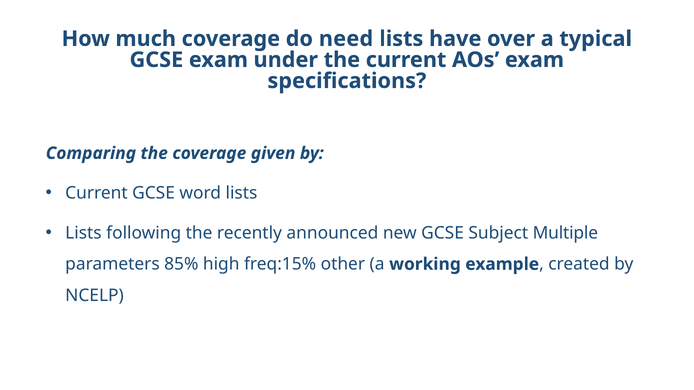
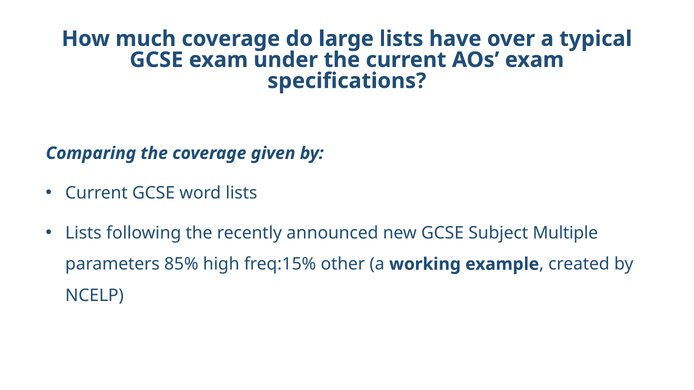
need: need -> large (346, 39)
